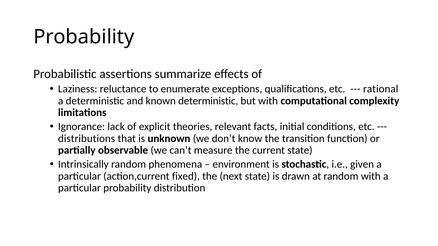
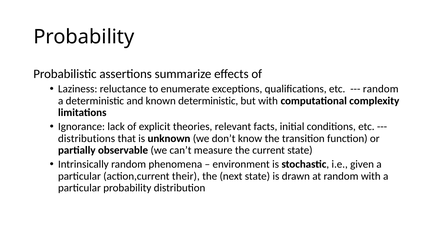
rational: rational -> random (381, 89)
fixed: fixed -> their (186, 176)
